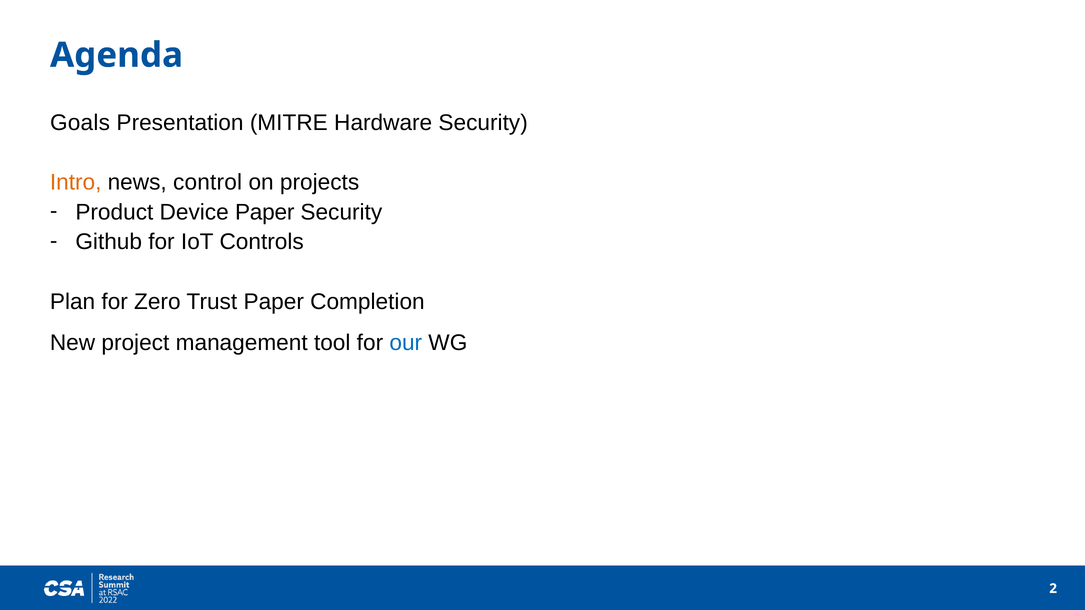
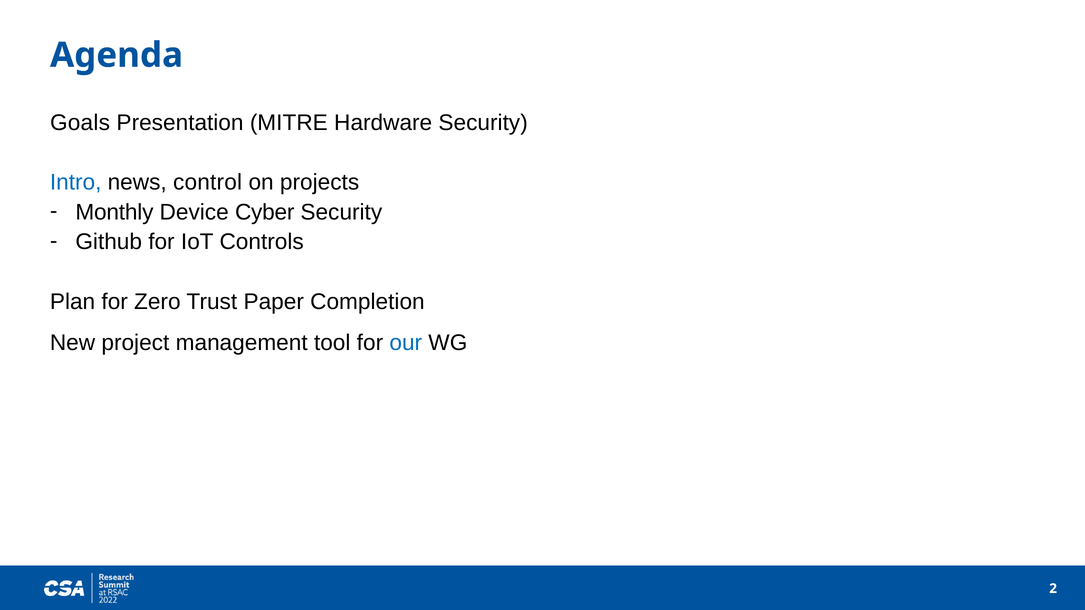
Intro colour: orange -> blue (76, 182)
Product: Product -> Monthly (114, 212)
Device Paper: Paper -> Cyber (265, 212)
